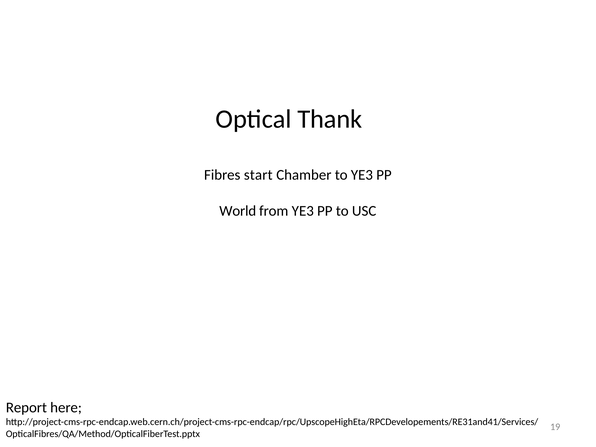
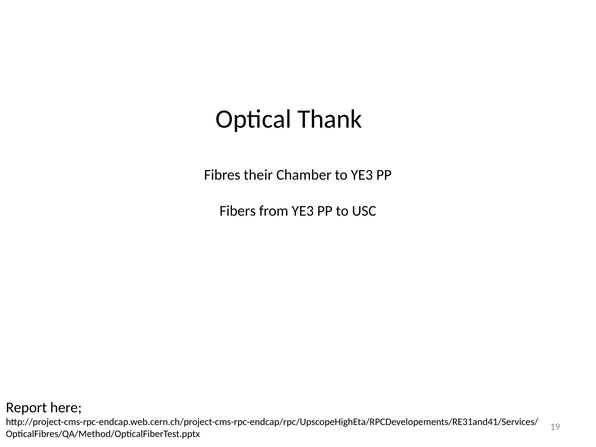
start: start -> their (258, 175)
World: World -> Fibers (238, 211)
